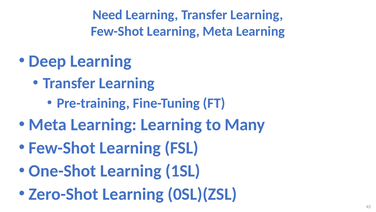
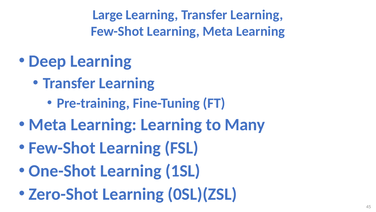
Need: Need -> Large (108, 15)
